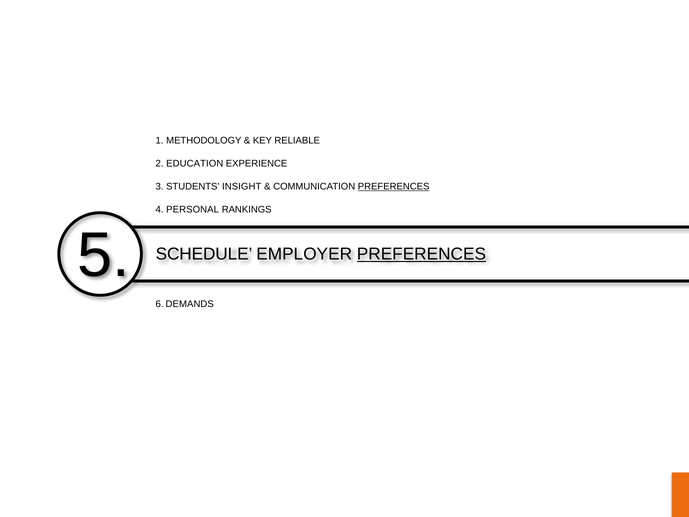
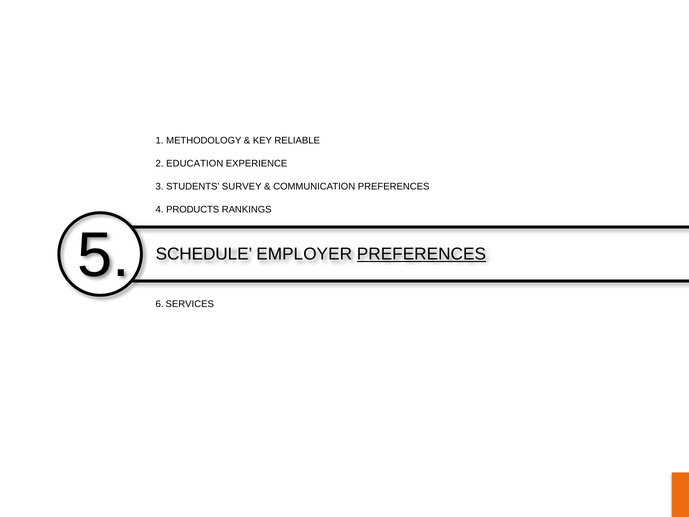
INSIGHT: INSIGHT -> SURVEY (242, 186)
PREFERENCES underline: present -> none (394, 186)
PERSONAL: PERSONAL -> PRODUCTS (193, 209)
DEMANDS: DEMANDS -> SERVICES (190, 304)
